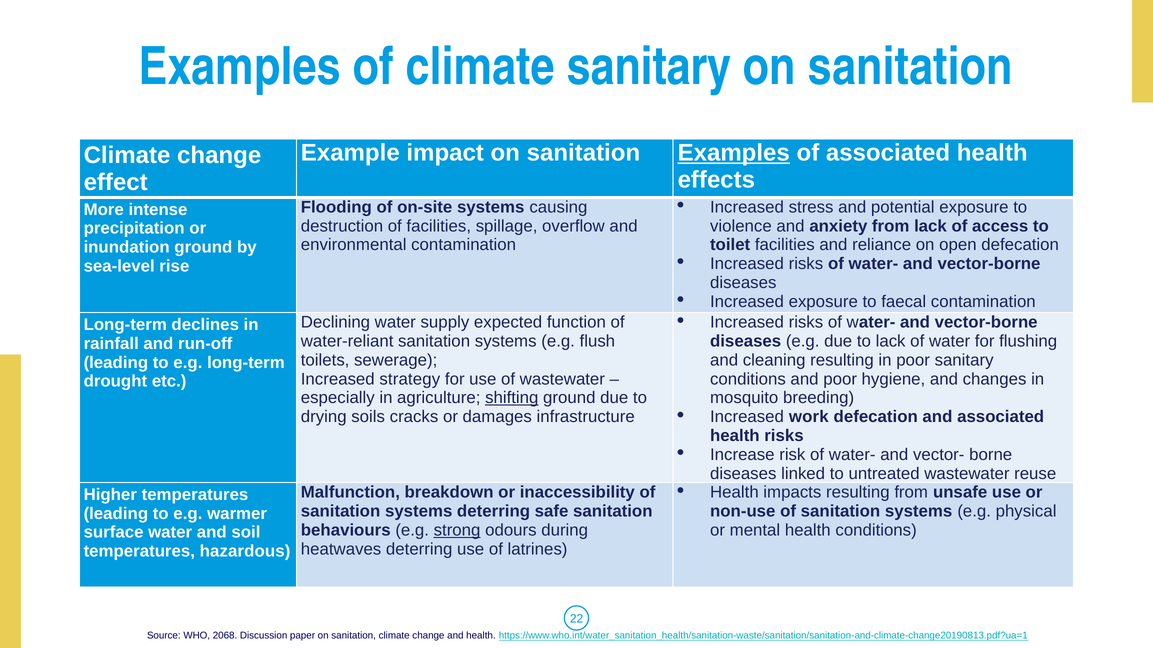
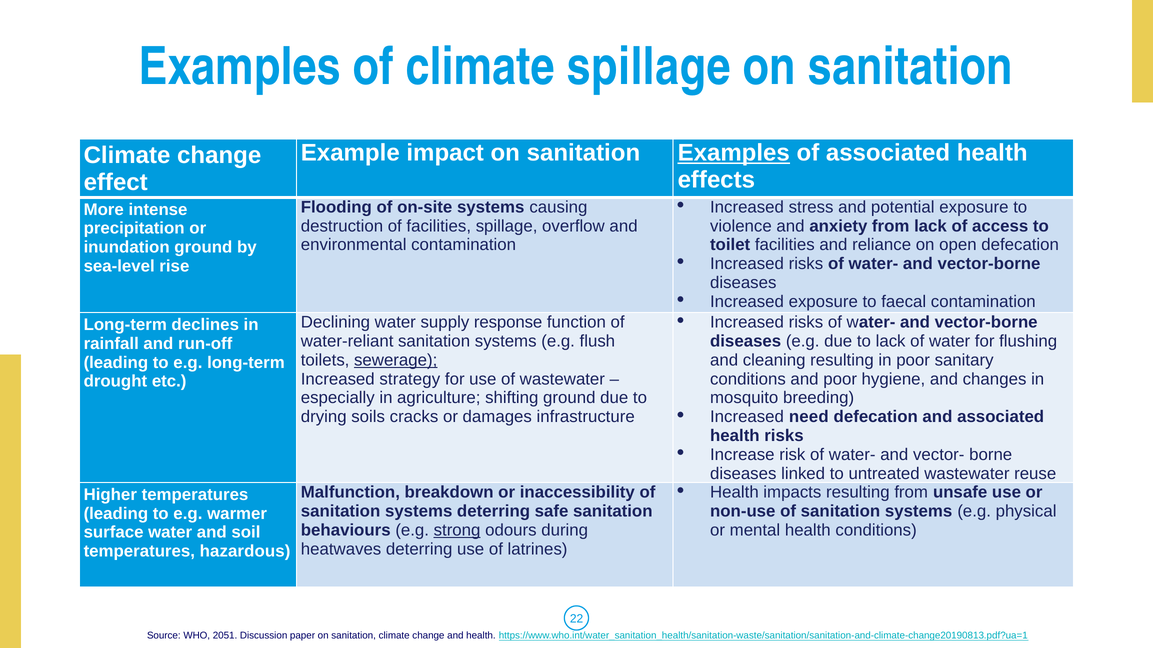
climate sanitary: sanitary -> spillage (649, 67)
expected: expected -> response (508, 323)
sewerage underline: none -> present (396, 361)
shifting underline: present -> none (512, 398)
work: work -> need (809, 417)
2068: 2068 -> 2051 (225, 636)
